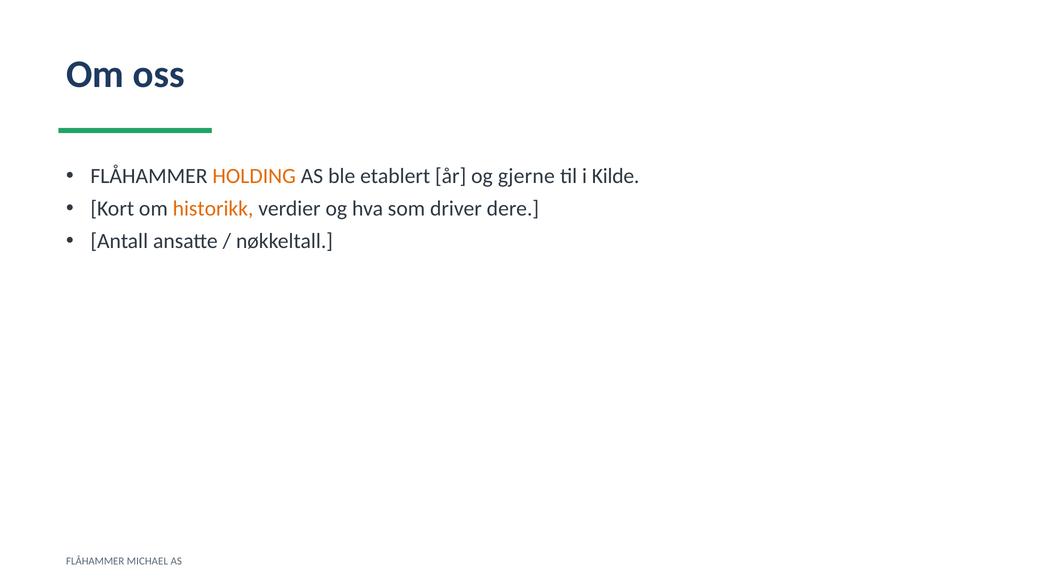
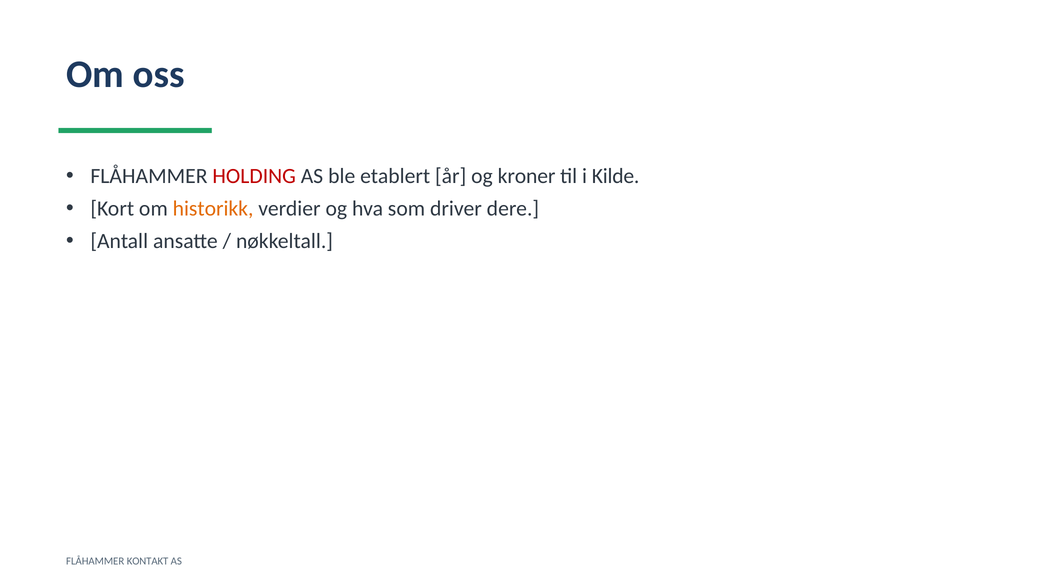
HOLDING colour: orange -> red (254, 176)
gjerne: gjerne -> kroner (527, 176)
MICHAEL: MICHAEL -> KONTAKT (148, 561)
